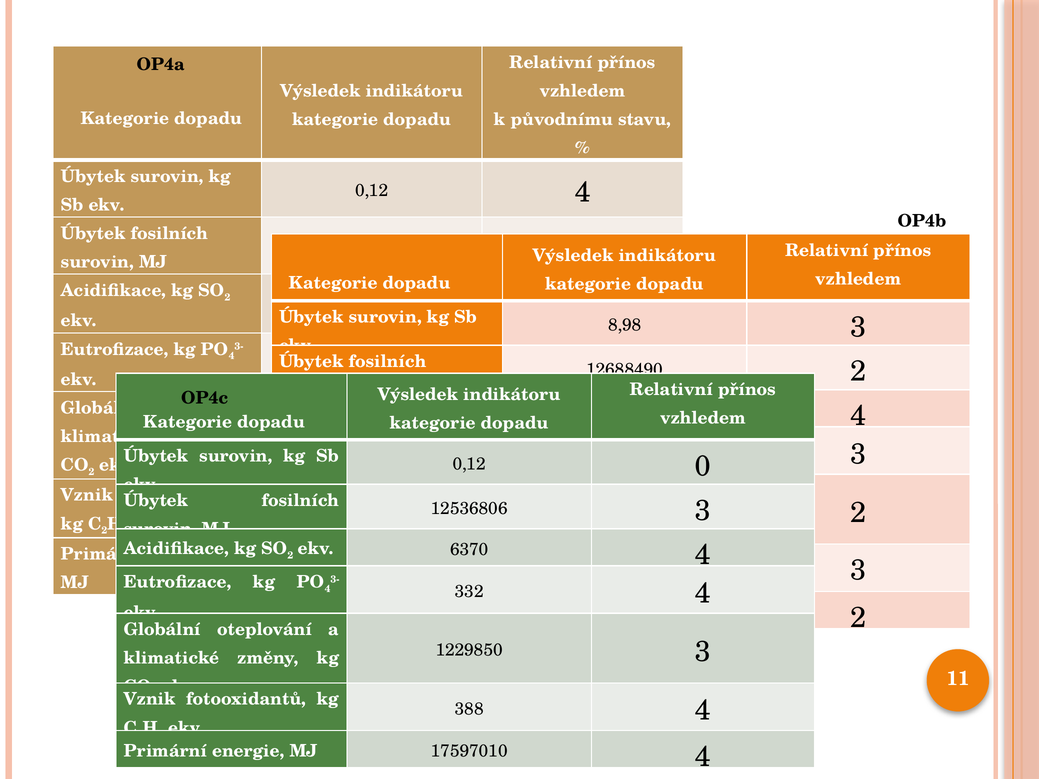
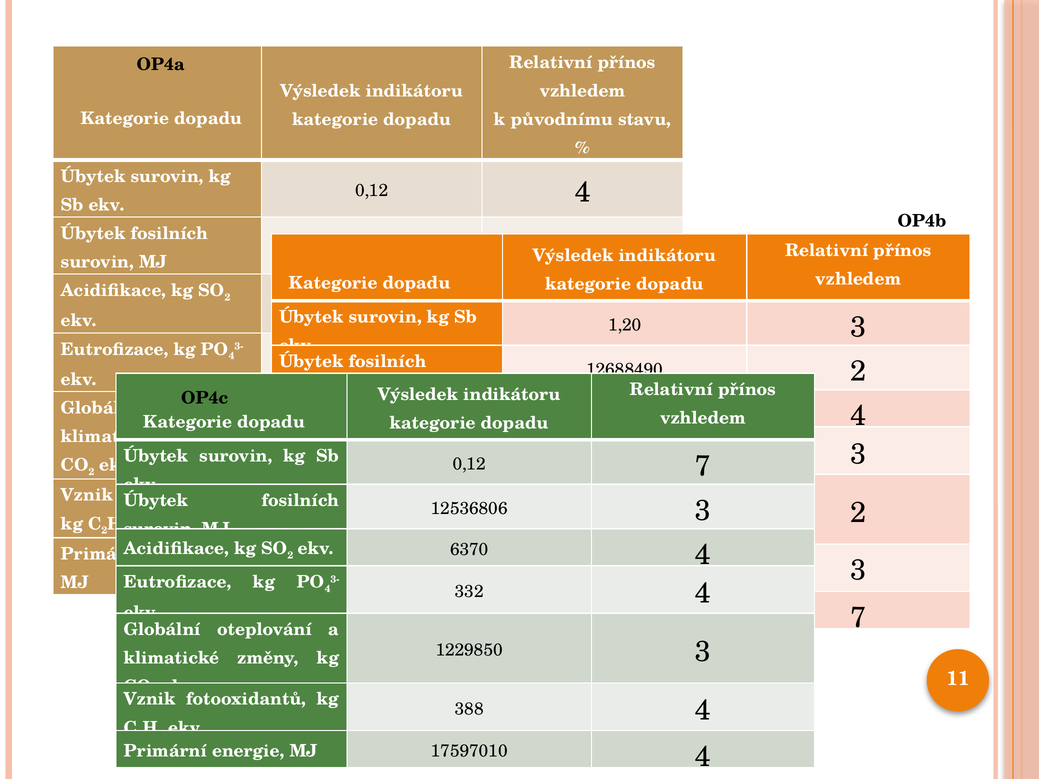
8,98: 8,98 -> 1,20 (625, 325)
0,12 0: 0 -> 7 (703, 466)
2: 2 -> 7 (858, 618)
